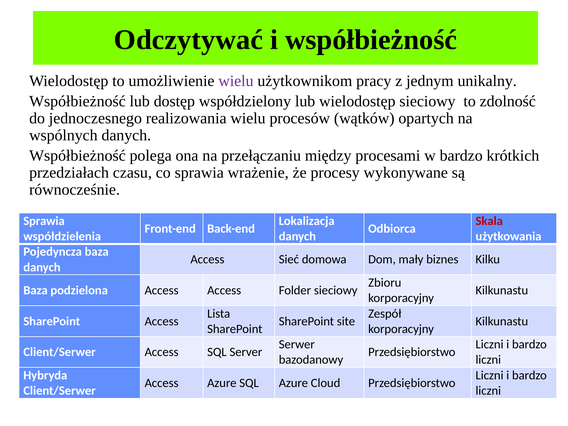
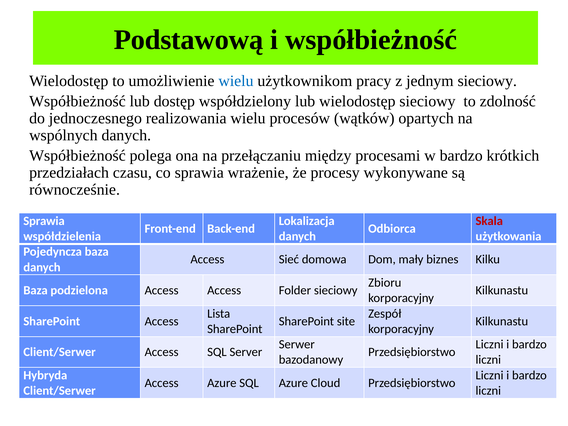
Odczytywać: Odczytywać -> Podstawową (189, 40)
wielu colour: purple -> blue (236, 81)
jednym unikalny: unikalny -> sieciowy (487, 81)
